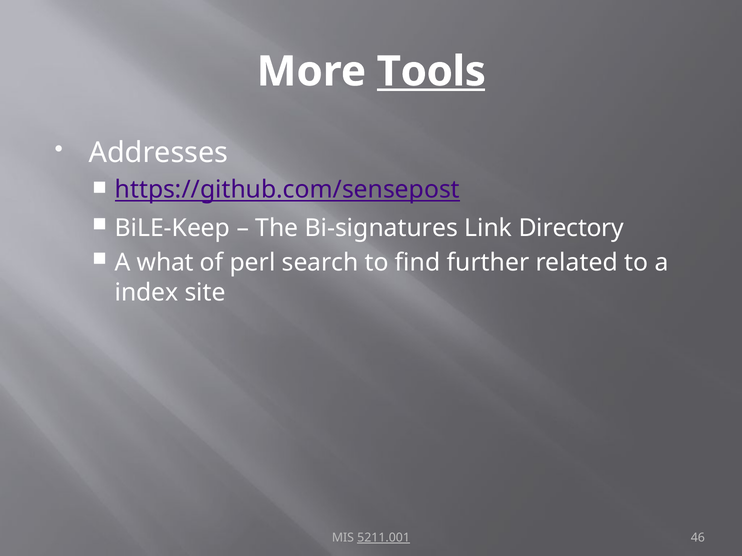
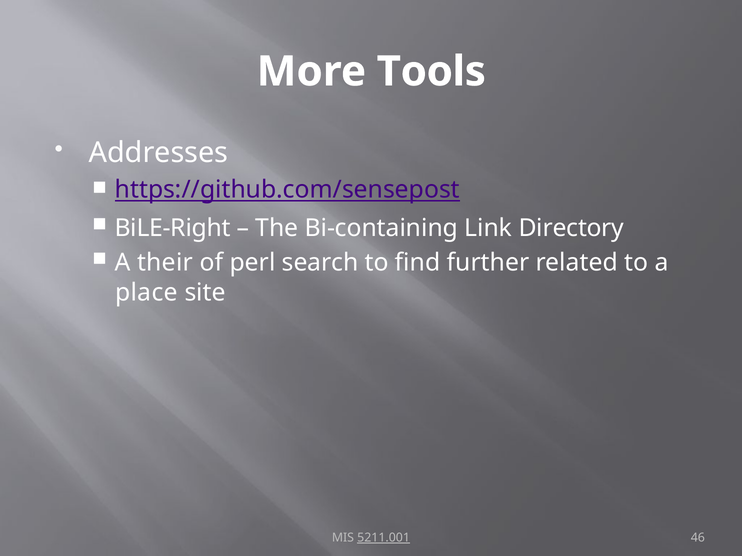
Tools underline: present -> none (431, 72)
BiLE-Keep: BiLE-Keep -> BiLE-Right (173, 228)
Bi-signatures: Bi-signatures -> Bi-containing (381, 228)
what: what -> their (165, 263)
index: index -> place (146, 293)
